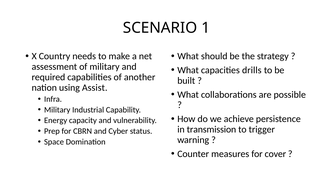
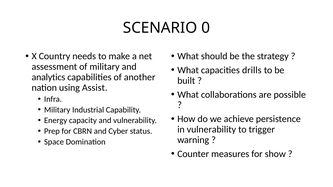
1: 1 -> 0 (206, 28)
required: required -> analytics (48, 77)
in transmission: transmission -> vulnerability (211, 130)
cover: cover -> show (275, 154)
